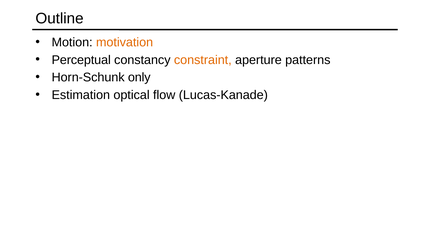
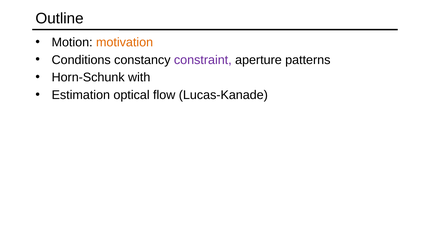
Perceptual: Perceptual -> Conditions (81, 60)
constraint colour: orange -> purple (203, 60)
only: only -> with (139, 77)
